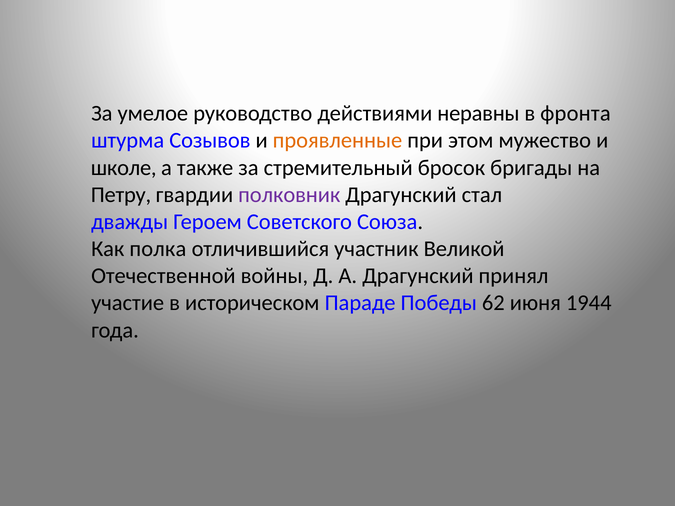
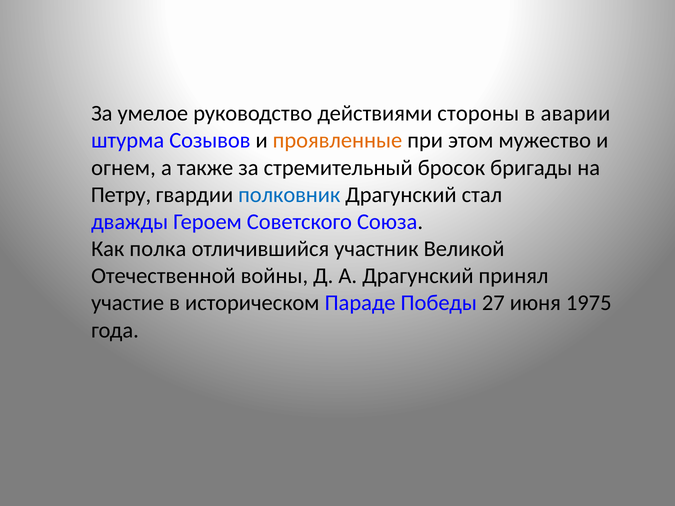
неравны: неравны -> стороны (478, 113)
фронта: фронта -> аварии (576, 113)
школе: школе -> огнем (123, 168)
полковник colour: purple -> blue (289, 195)
62: 62 -> 27 (493, 303)
1944: 1944 -> 1975 (589, 303)
